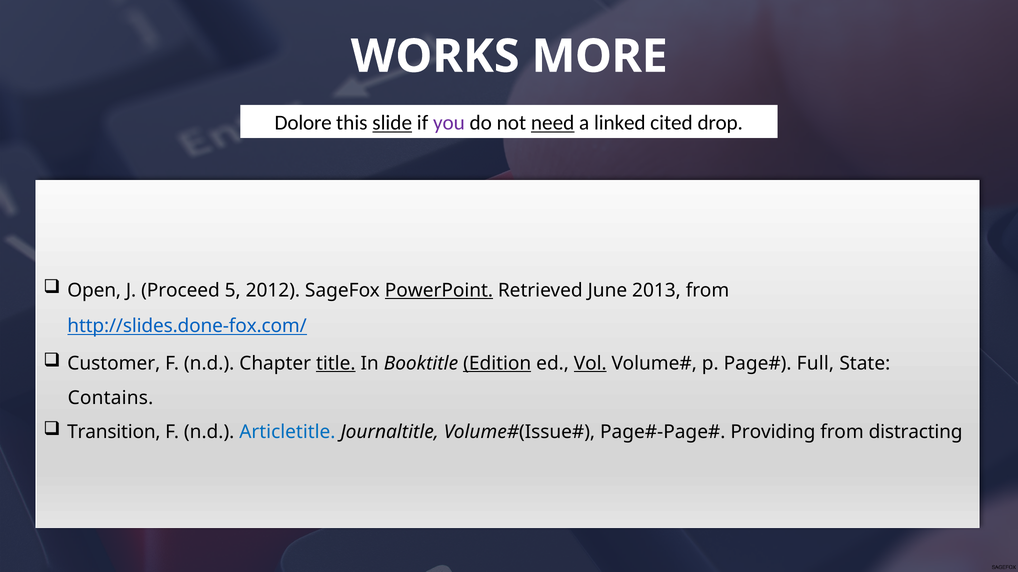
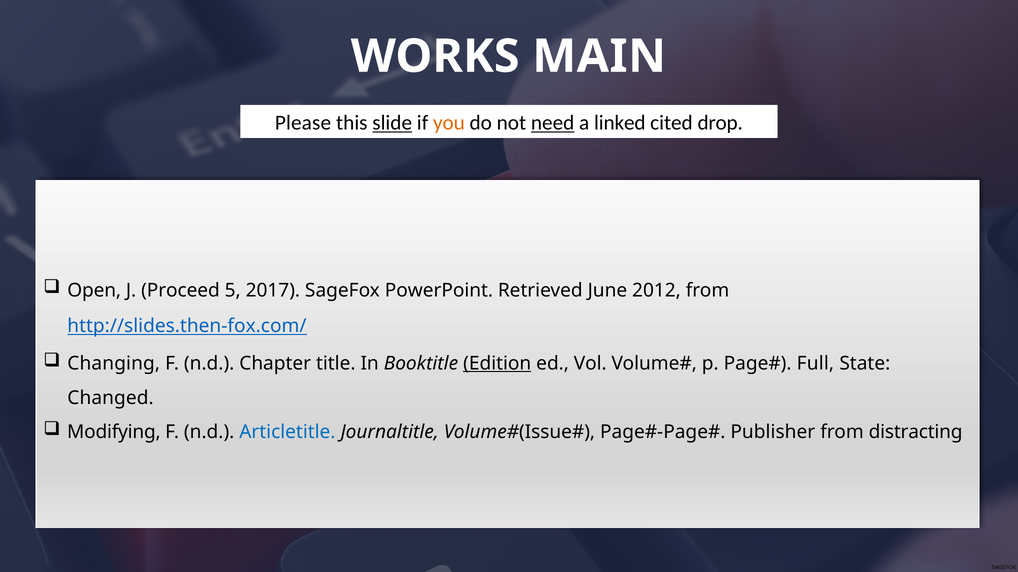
MORE: MORE -> MAIN (599, 57)
Dolore: Dolore -> Please (303, 123)
you colour: purple -> orange (449, 123)
2012: 2012 -> 2017 (273, 291)
PowerPoint underline: present -> none (439, 291)
2013: 2013 -> 2012 (656, 291)
http://slides.done-fox.com/: http://slides.done-fox.com/ -> http://slides.then-fox.com/ (187, 326)
Customer: Customer -> Changing (114, 364)
title underline: present -> none (336, 364)
Vol underline: present -> none (590, 364)
Contains: Contains -> Changed (111, 398)
Transition: Transition -> Modifying (114, 433)
Providing: Providing -> Publisher (773, 433)
